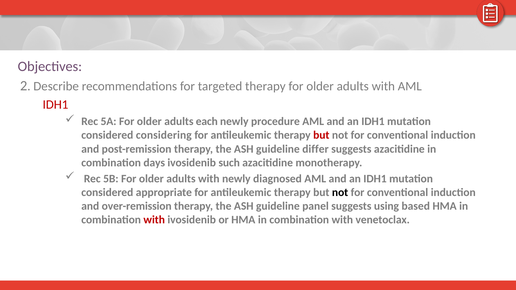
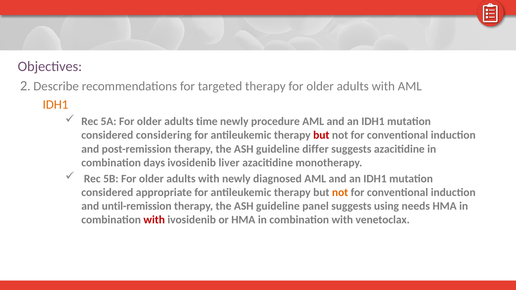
IDH1 colour: red -> orange (55, 105)
each: each -> time (207, 122)
such: such -> liver (229, 163)
not colour: black -> orange (340, 192)
over-remission: over-remission -> until-remission (137, 206)
based: based -> needs (416, 206)
